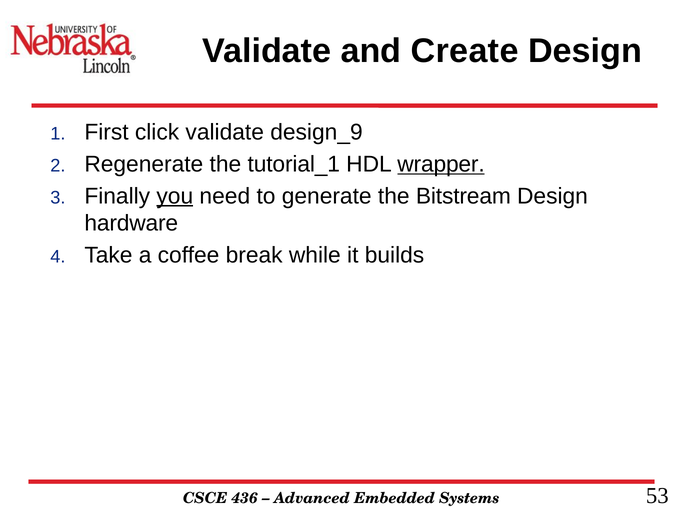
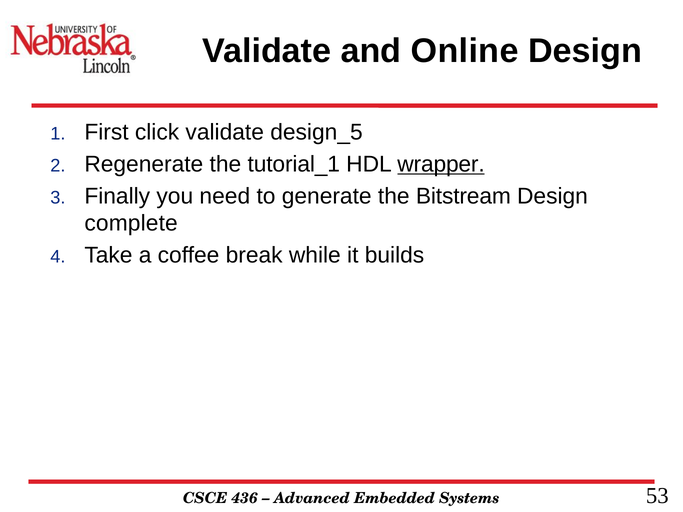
Create: Create -> Online (465, 51)
design_9: design_9 -> design_5 (316, 132)
you underline: present -> none (175, 196)
hardware: hardware -> complete (131, 223)
